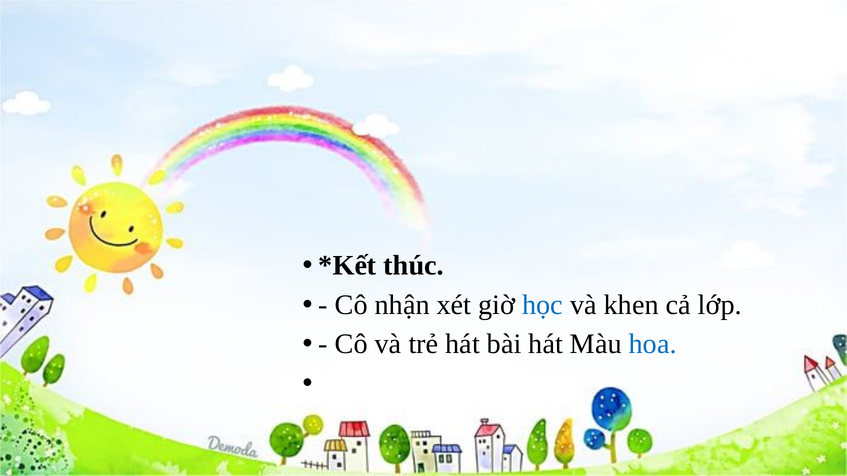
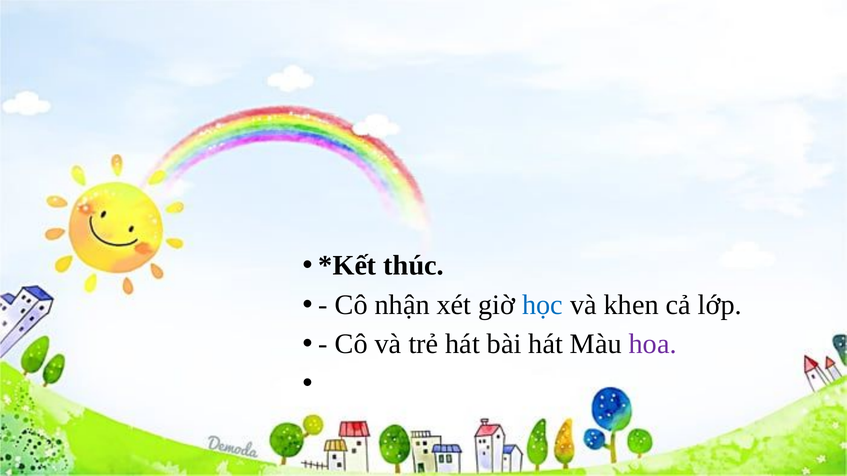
hoa colour: blue -> purple (653, 344)
